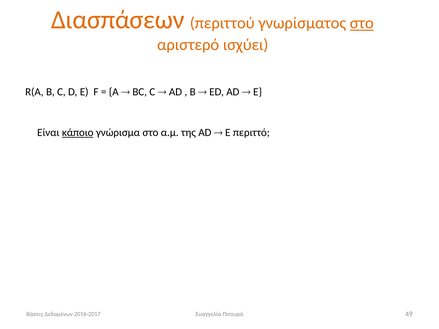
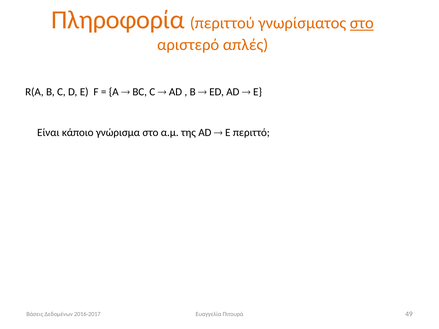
Διασπάσεων: Διασπάσεων -> Πληροφορία (118, 20)
ισχύει: ισχύει -> απλές (246, 45)
κάποιο underline: present -> none (78, 133)
